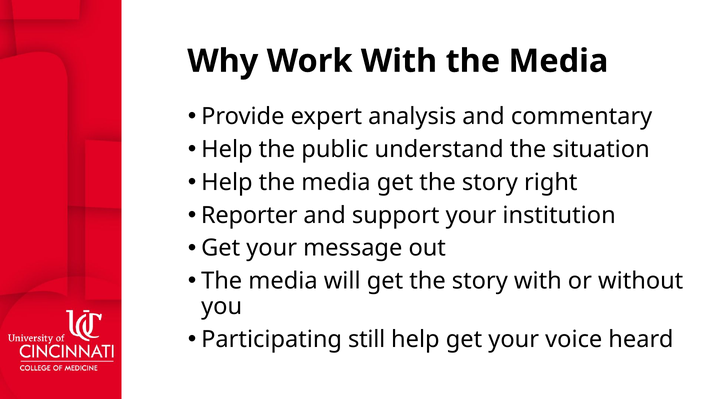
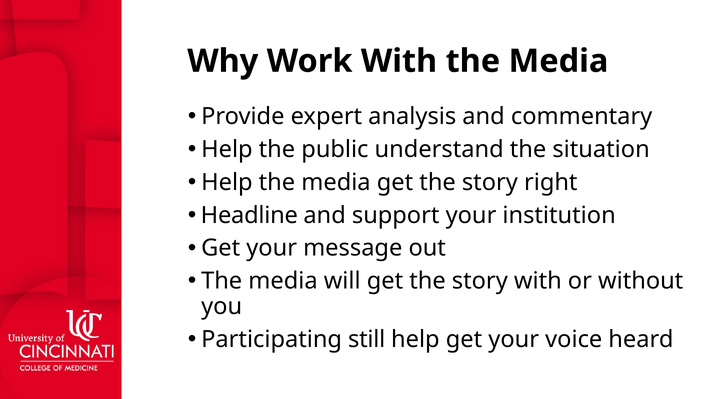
Reporter: Reporter -> Headline (249, 215)
